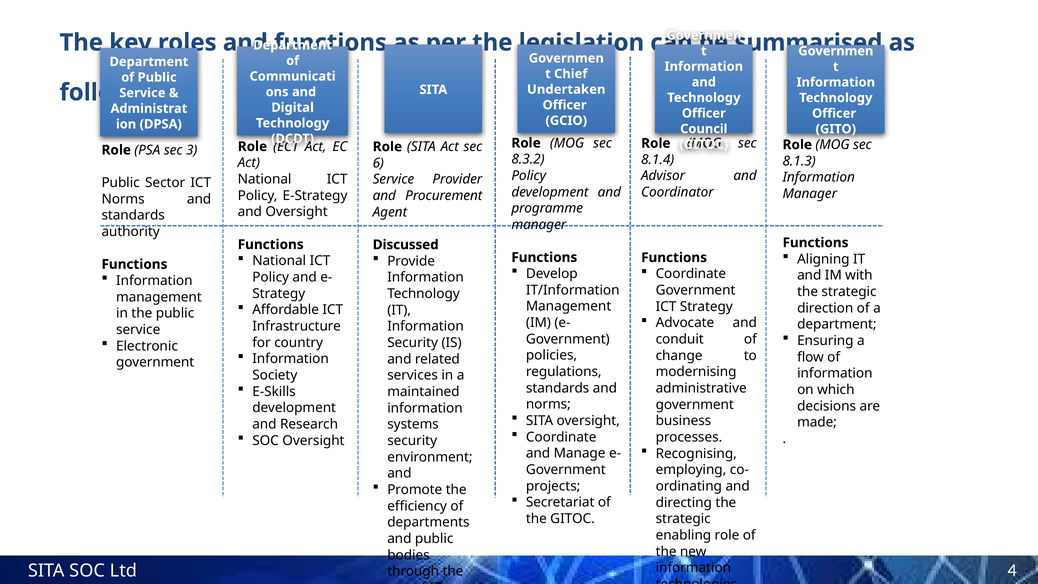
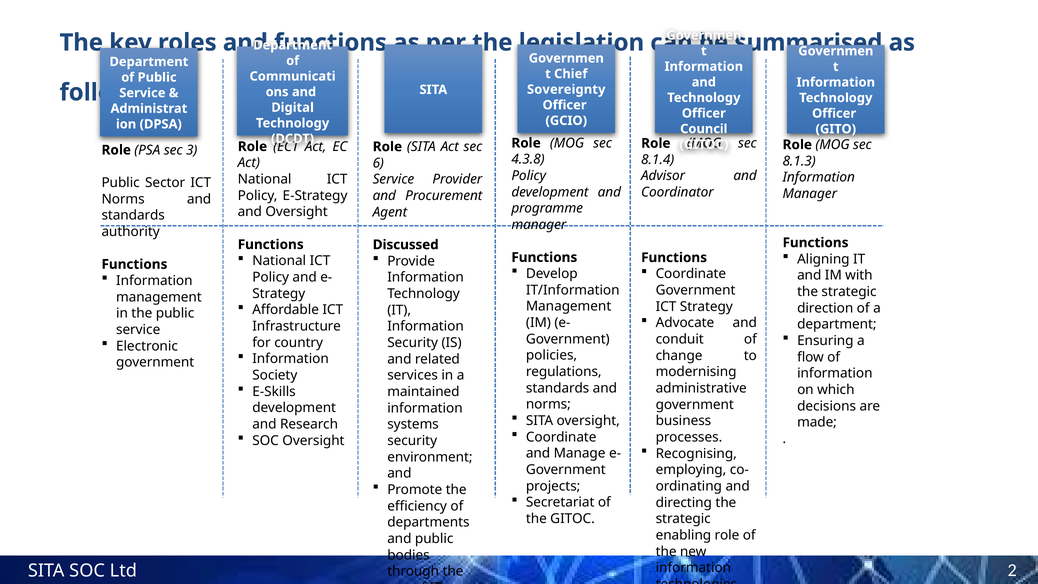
Undertaken: Undertaken -> Sovereignty (566, 89)
8.3.2: 8.3.2 -> 4.3.8 (528, 159)
4: 4 -> 2 (1012, 570)
